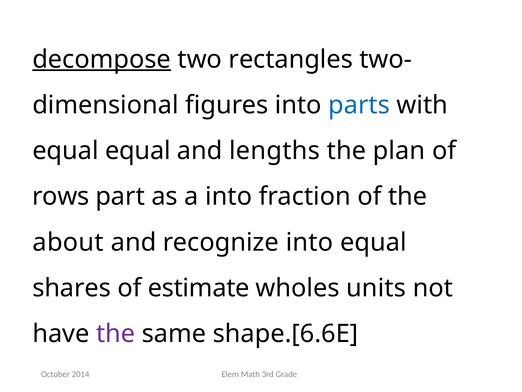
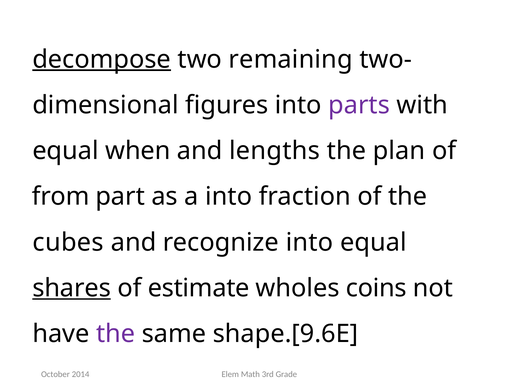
rectangles: rectangles -> remaining (291, 59)
parts colour: blue -> purple (359, 105)
equal equal: equal -> when (138, 151)
rows: rows -> from (61, 196)
about: about -> cubes (68, 242)
shares underline: none -> present (72, 288)
units: units -> coins (376, 288)
shape.[6.6E: shape.[6.6E -> shape.[9.6E (286, 333)
